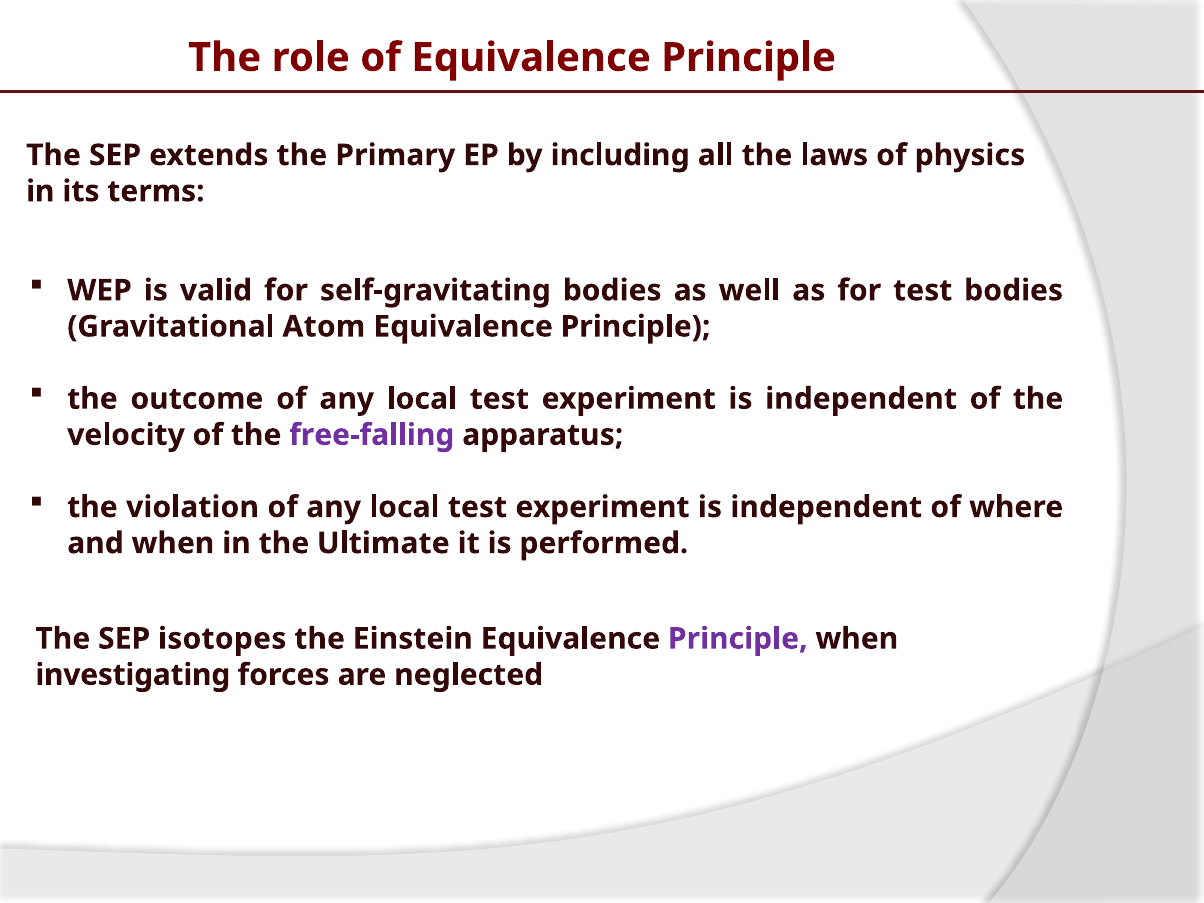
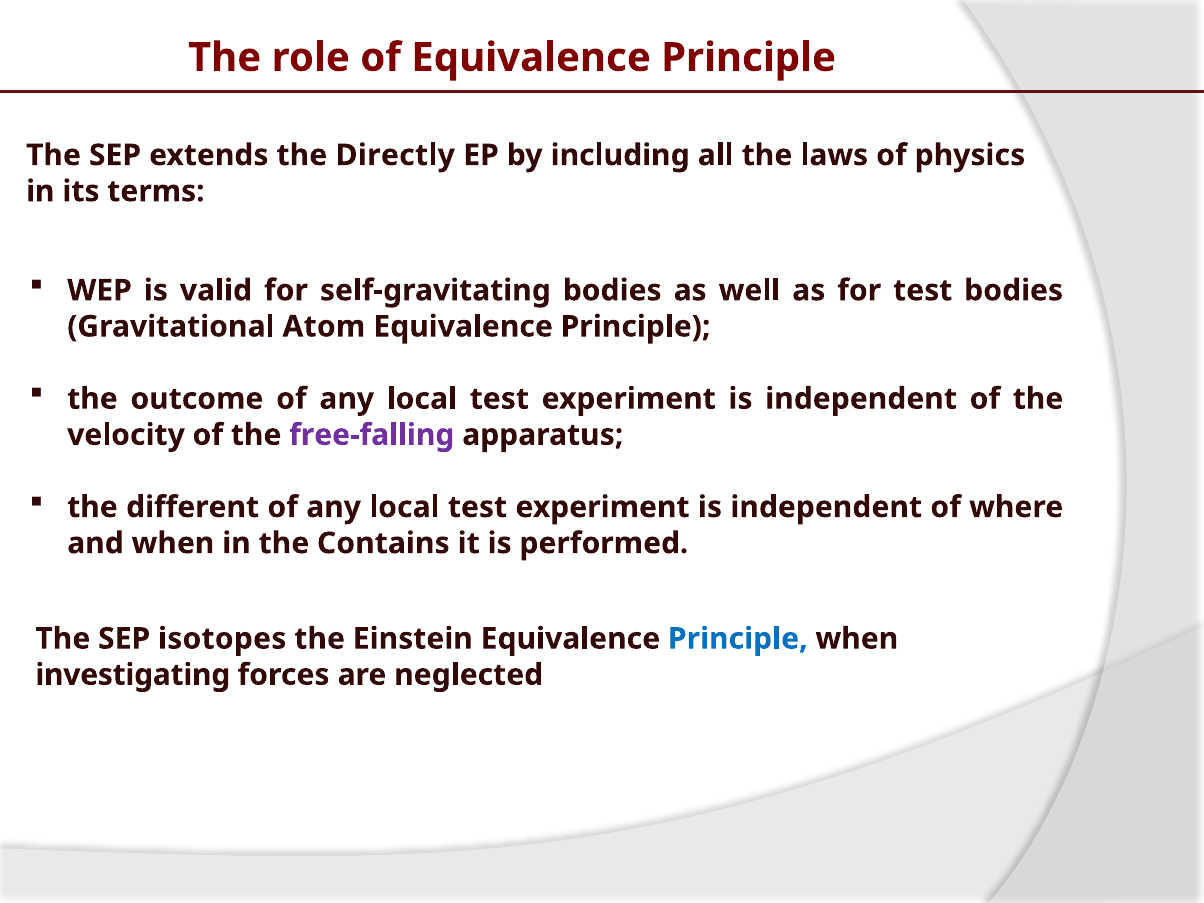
Primary: Primary -> Directly (395, 155)
violation: violation -> different (193, 507)
Ultimate: Ultimate -> Contains (383, 543)
Principle colour: purple -> blue (738, 639)
